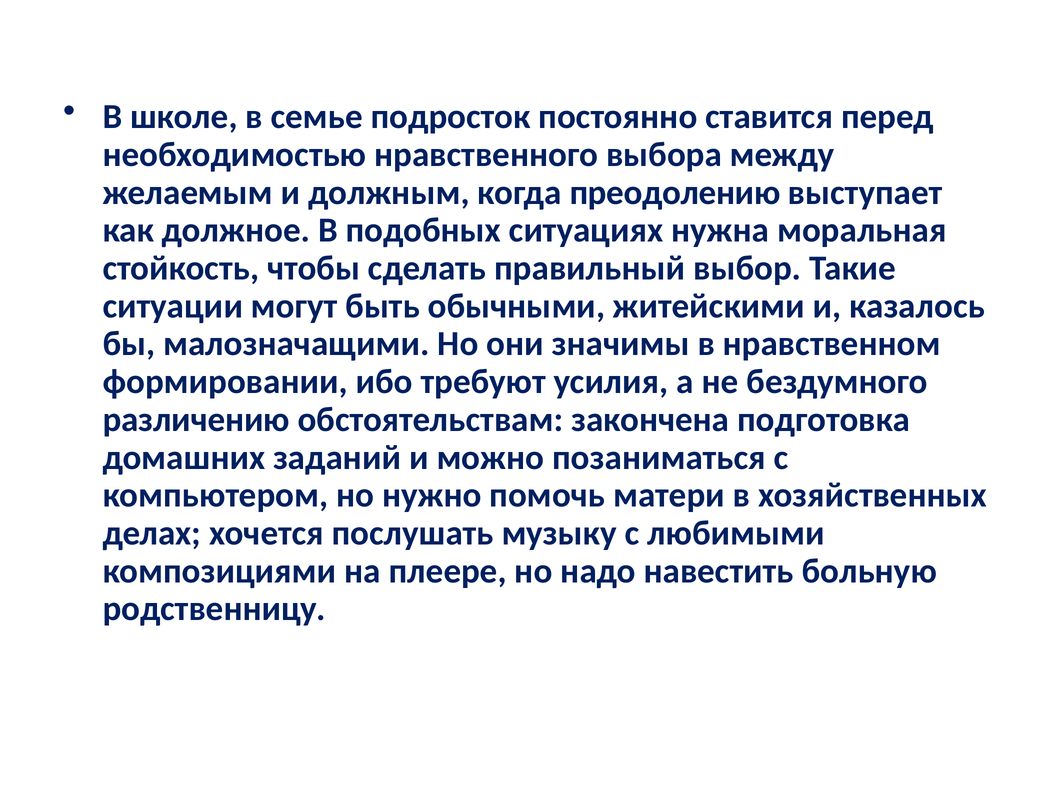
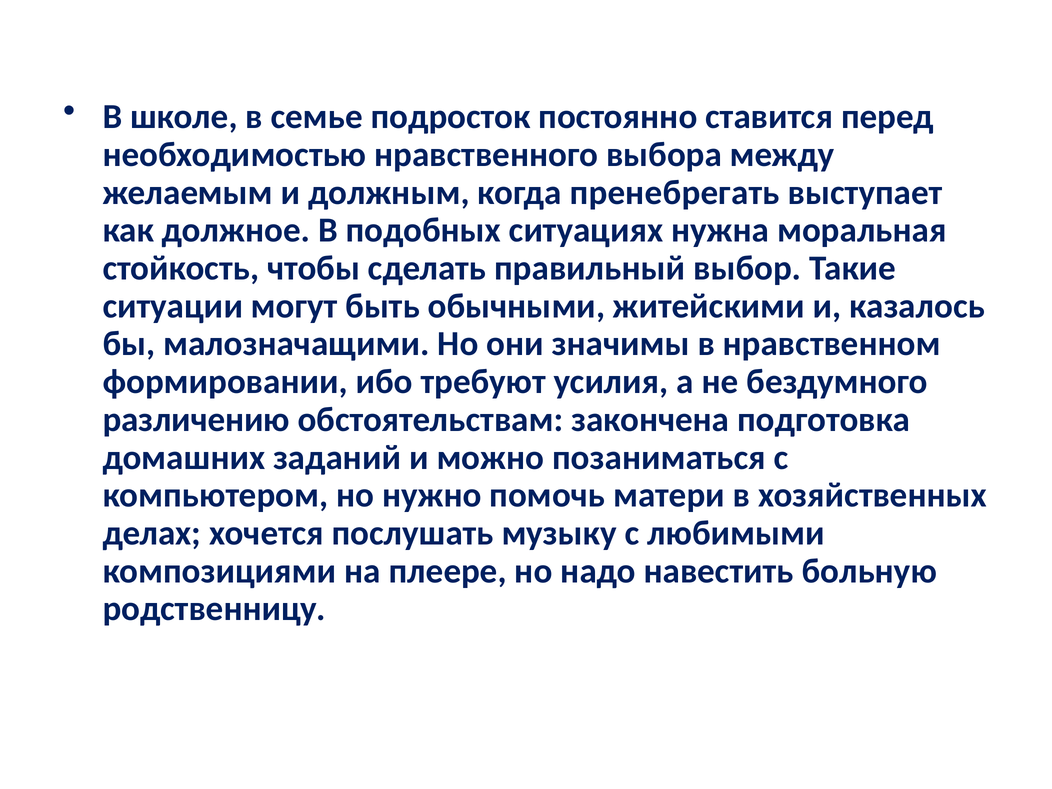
преодолению: преодолению -> пренебрегать (675, 192)
